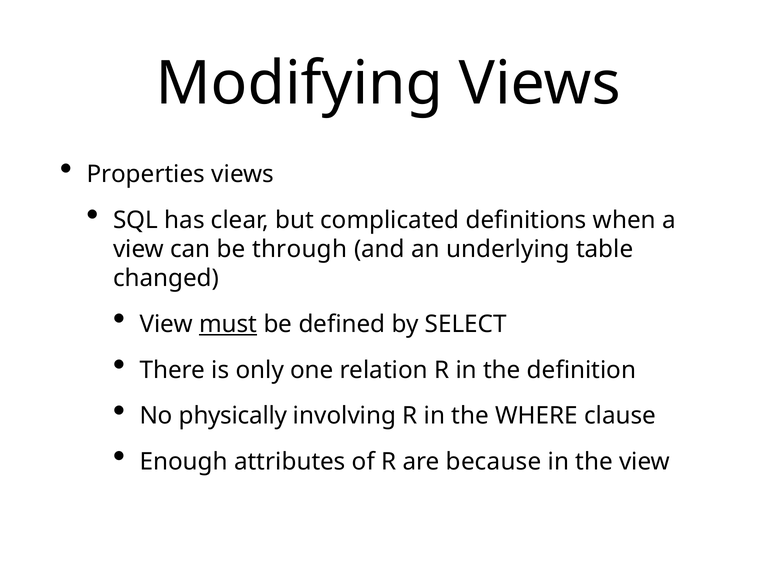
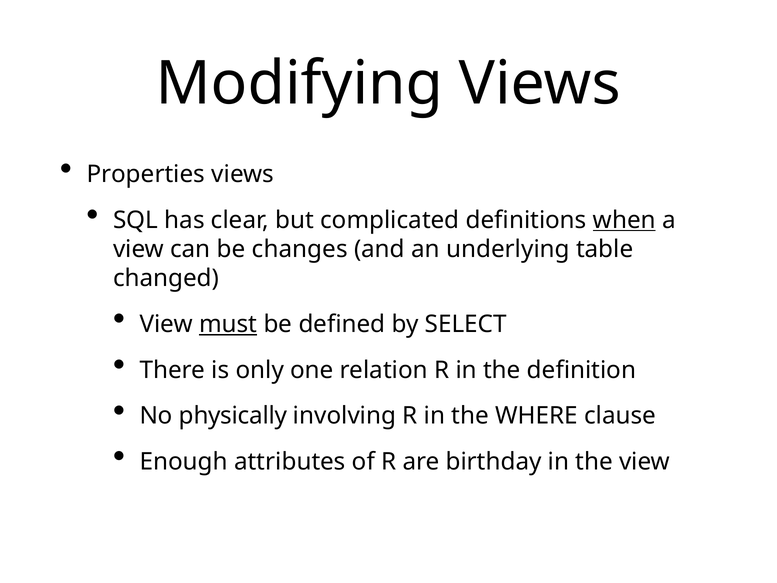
when underline: none -> present (624, 220)
through: through -> changes (300, 249)
because: because -> birthday (494, 462)
